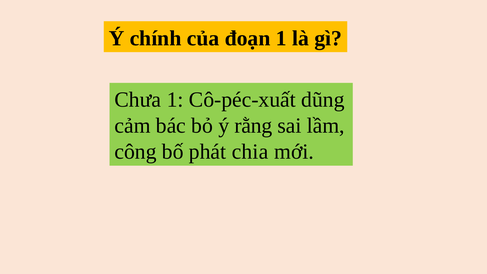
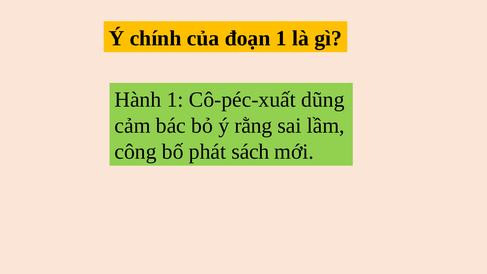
Chưa: Chưa -> Hành (138, 100)
chia: chia -> sách (250, 152)
